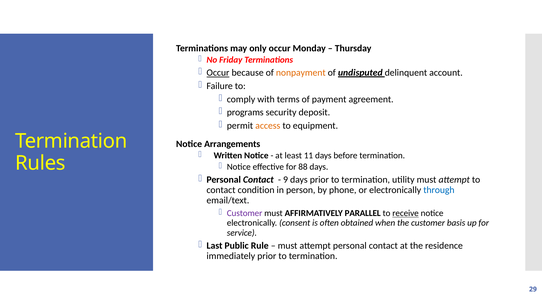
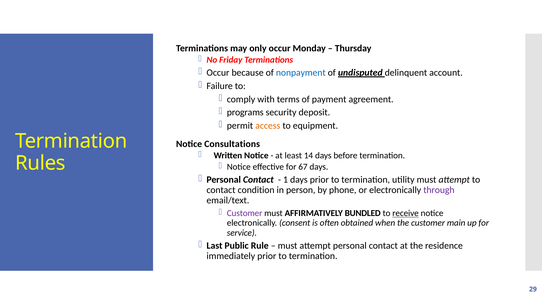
Occur underline: present -> none (218, 73)
nonpayment colour: orange -> blue (301, 73)
Arrangements: Arrangements -> Consultations (232, 144)
11: 11 -> 14 (309, 156)
88: 88 -> 67 (303, 167)
9: 9 -> 1 (286, 180)
through colour: blue -> purple (439, 190)
PARALLEL: PARALLEL -> BUNDLED (363, 213)
basis: basis -> main (456, 223)
